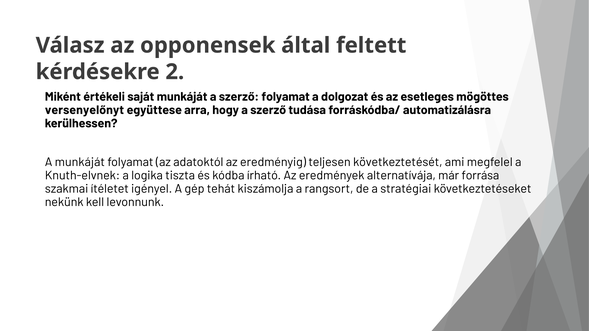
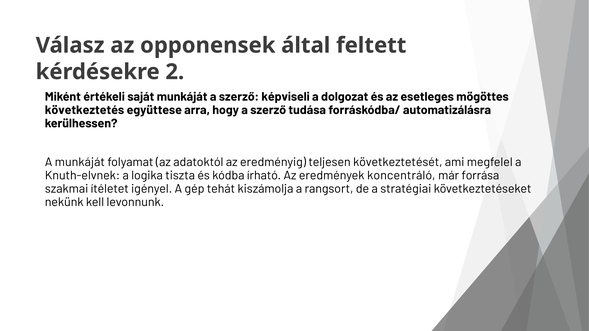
szerző folyamat: folyamat -> képviseli (286, 97)
versenyelőnyt: versenyelőnyt -> következtetés (85, 110)
alternatívája: alternatívája -> koncentráló (401, 176)
